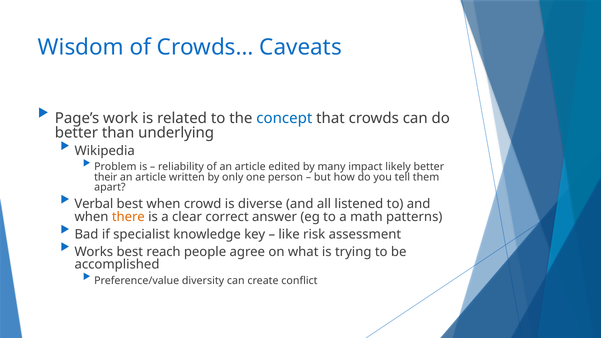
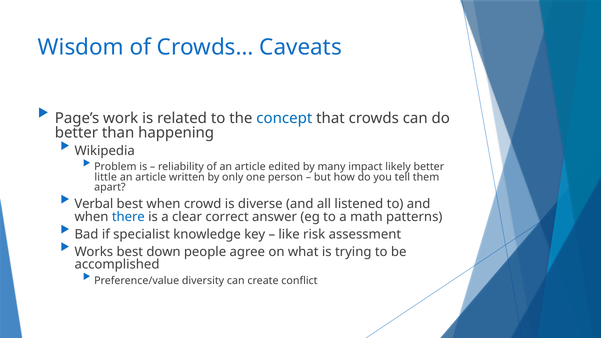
underlying: underlying -> happening (176, 133)
their: their -> little (106, 177)
there colour: orange -> blue (128, 217)
reach: reach -> down (164, 252)
